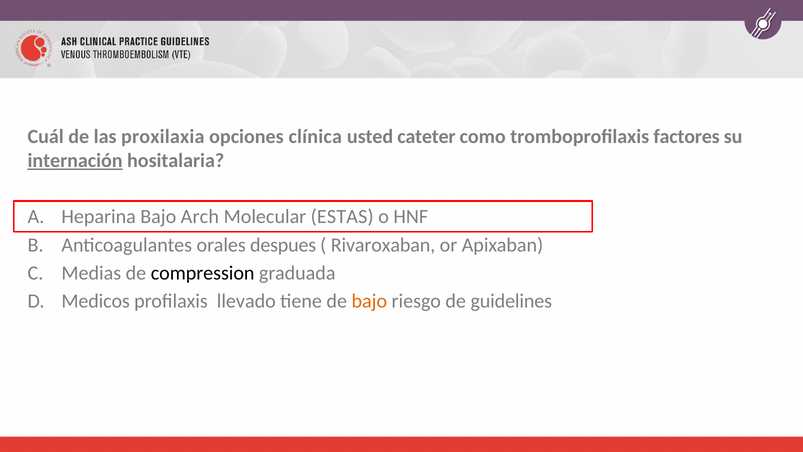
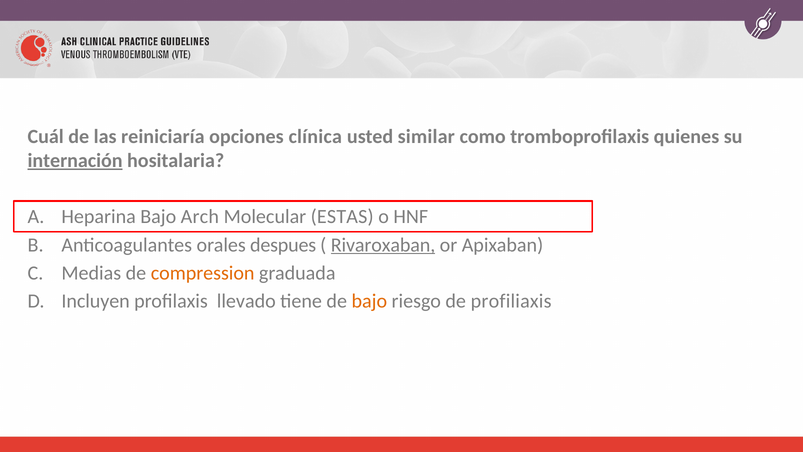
proxilaxia: proxilaxia -> reiniciaría (163, 136)
cateter: cateter -> similar (426, 136)
factores: factores -> quienes (686, 136)
Rivaroxaban underline: none -> present (383, 245)
compression colour: black -> orange (203, 273)
Medicos: Medicos -> Incluyen (96, 301)
guidelines: guidelines -> profiliaxis (511, 301)
